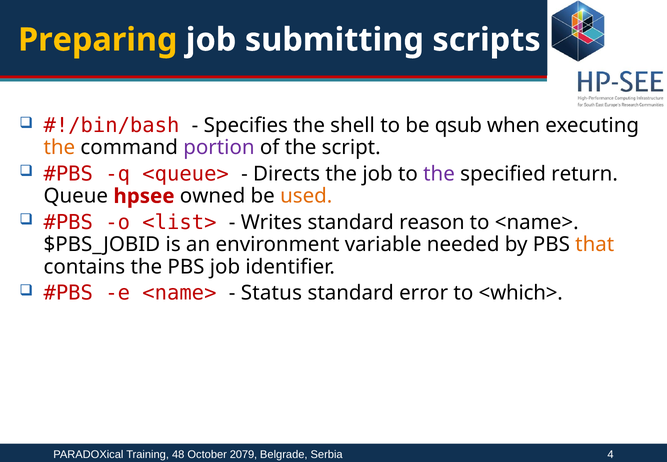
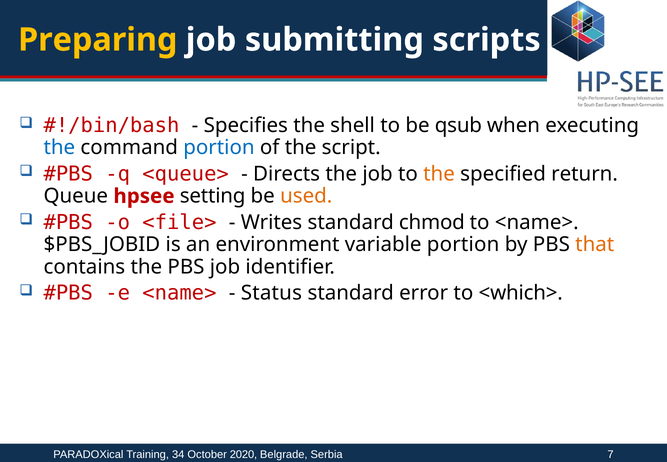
the colour: orange -> blue (59, 148)
portion colour: purple -> blue (219, 148)
the colour: purple -> orange (439, 174)
owned: owned -> setting (213, 196)
<list>: <list> -> <file> (179, 222)
reason: reason -> chmod (432, 222)
variable needed: needed -> portion (463, 244)
48: 48 -> 34 (178, 454)
2079: 2079 -> 2020 (243, 454)
4: 4 -> 7 (611, 454)
